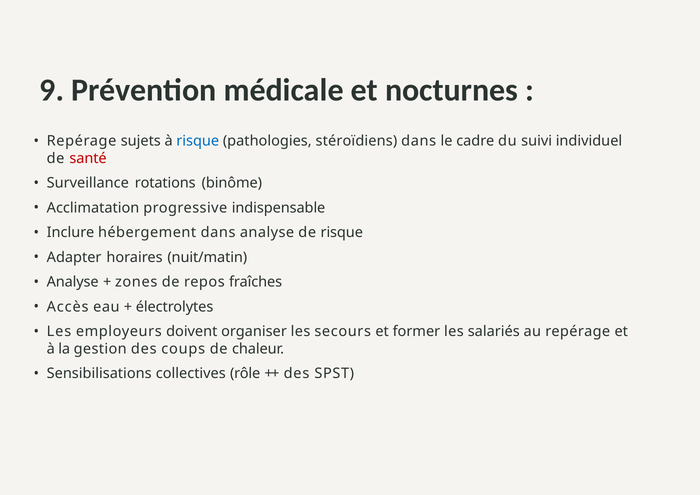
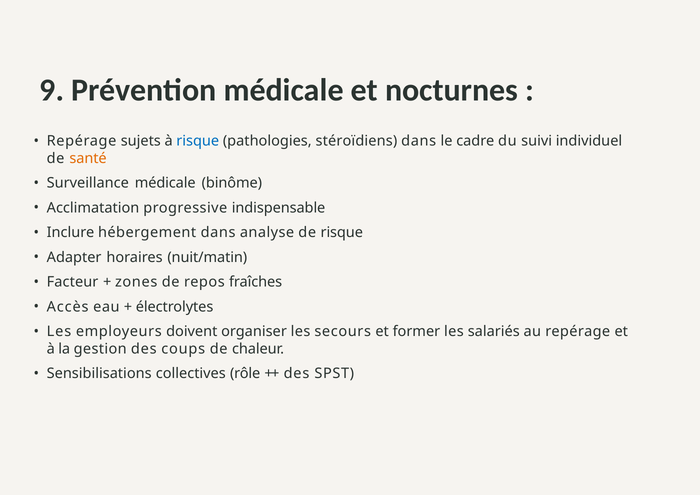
santé colour: red -> orange (88, 158)
Surveillance rotations: rotations -> médicale (165, 183)
Analyse: Analyse -> Facteur (73, 282)
